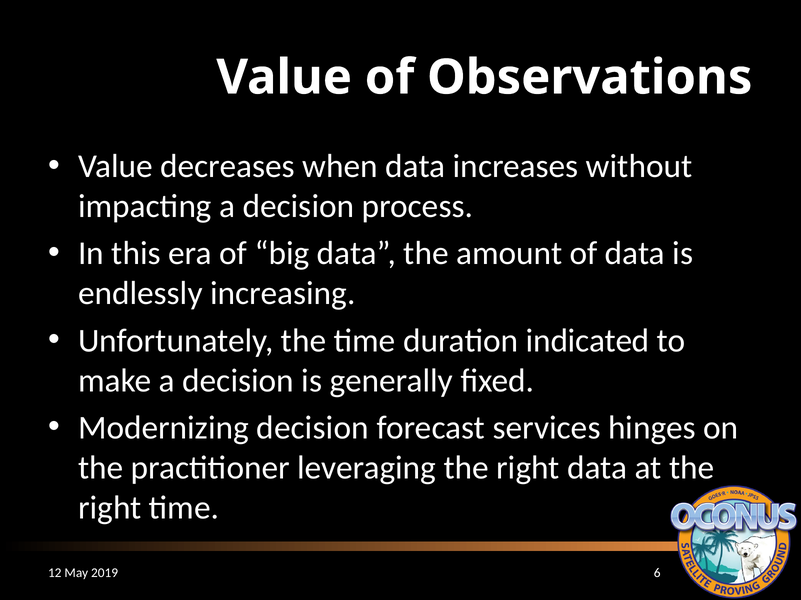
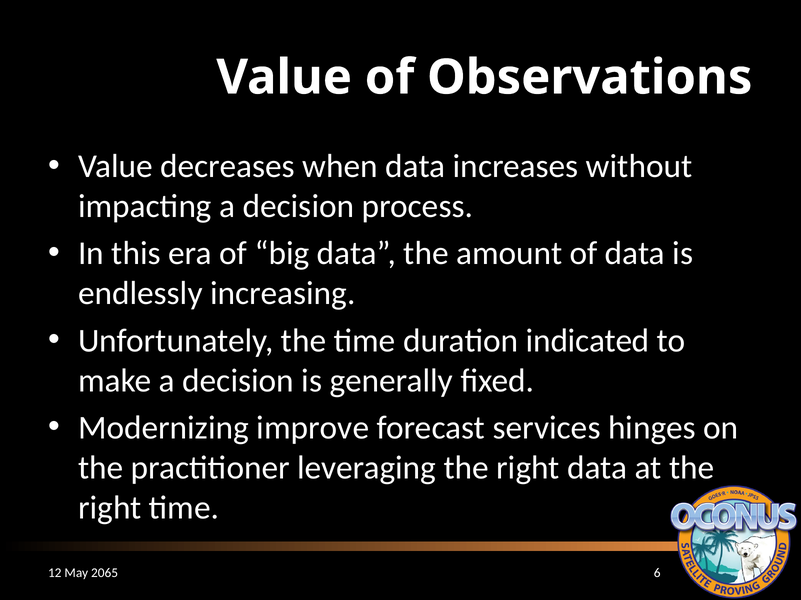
Modernizing decision: decision -> improve (313, 428)
2019: 2019 -> 2065 (105, 574)
